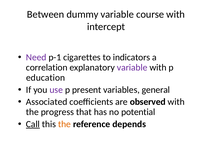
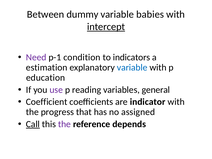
course: course -> babies (150, 14)
intercept underline: none -> present (106, 27)
cigarettes: cigarettes -> condition (82, 57)
correlation: correlation -> estimation (47, 68)
variable colour: purple -> blue (132, 68)
present: present -> reading (87, 90)
Associated: Associated -> Coefficient (47, 102)
observed: observed -> indicator (148, 102)
potential: potential -> assigned (138, 112)
the colour: orange -> purple (64, 124)
